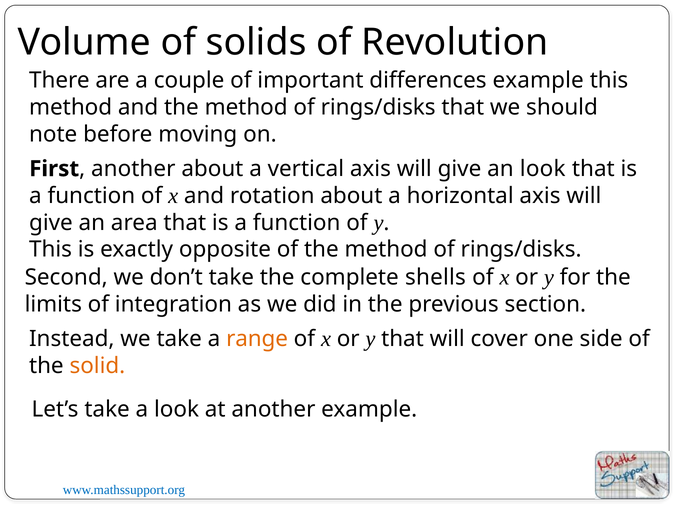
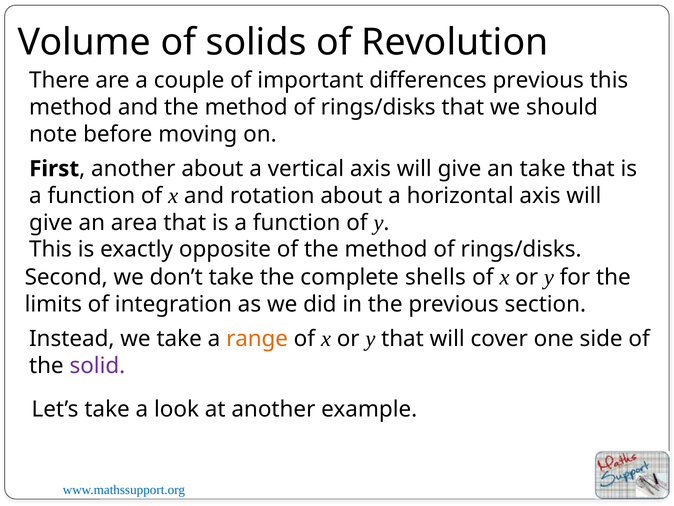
differences example: example -> previous (538, 80)
an look: look -> take (543, 169)
solid colour: orange -> purple (97, 365)
